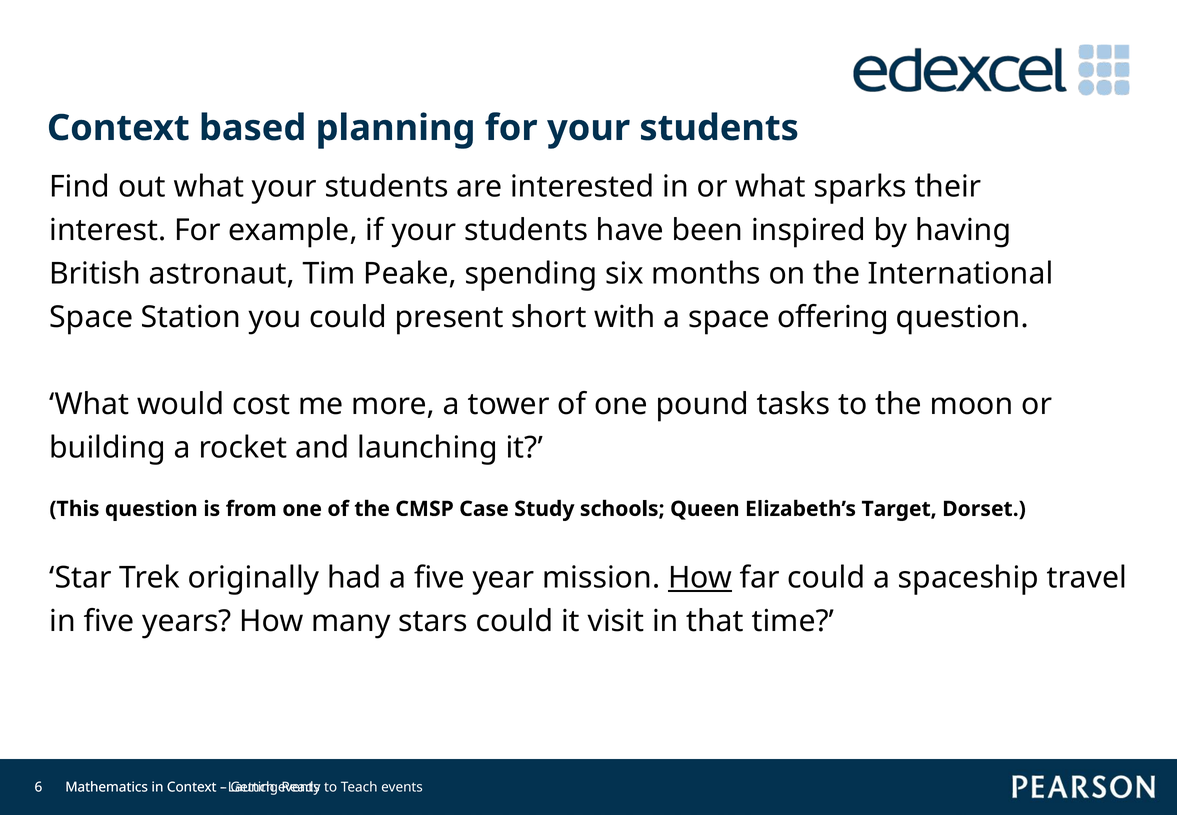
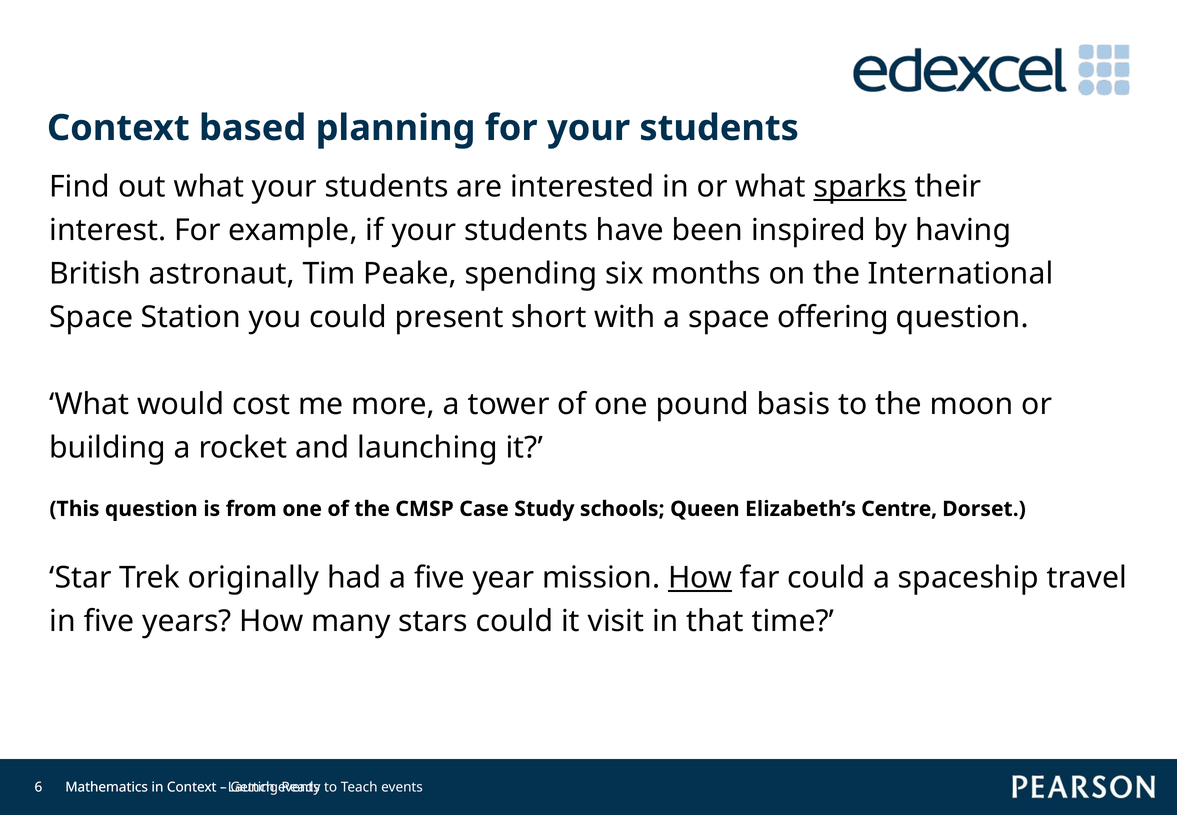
sparks underline: none -> present (860, 187)
tasks: tasks -> basis (793, 404)
Target: Target -> Centre (899, 509)
